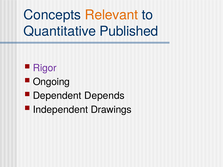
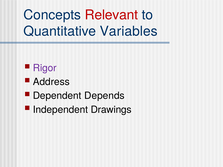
Relevant colour: orange -> red (111, 15)
Published: Published -> Variables (129, 31)
Ongoing: Ongoing -> Address (51, 82)
